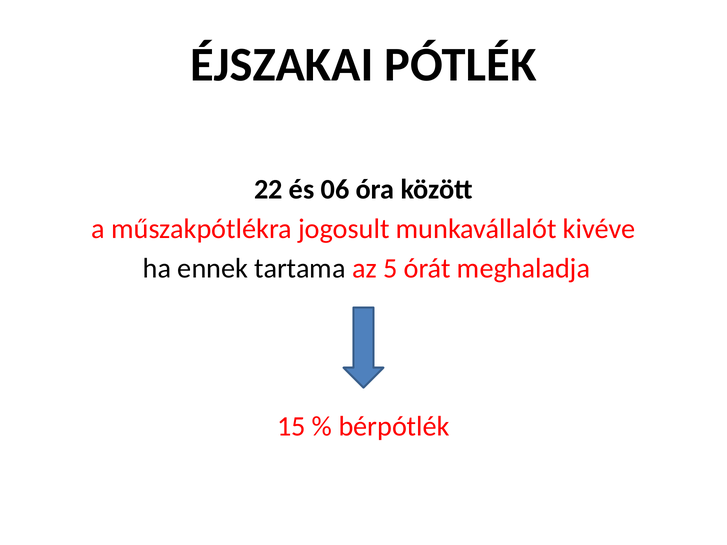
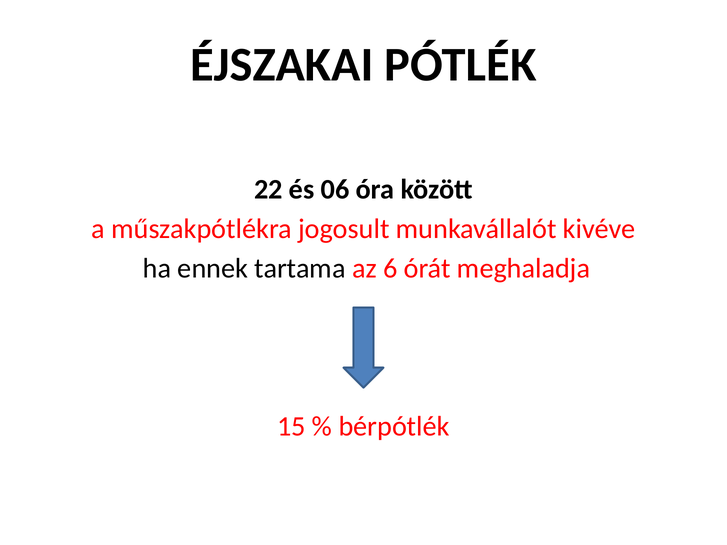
5: 5 -> 6 (390, 268)
